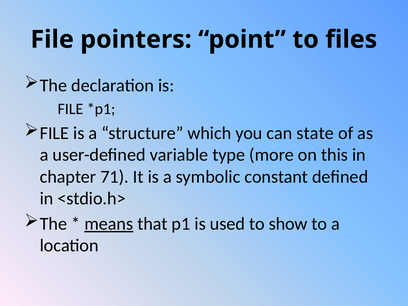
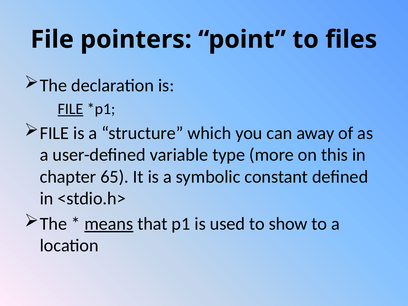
FILE underline: none -> present (70, 109)
state: state -> away (315, 133)
71: 71 -> 65 (115, 177)
